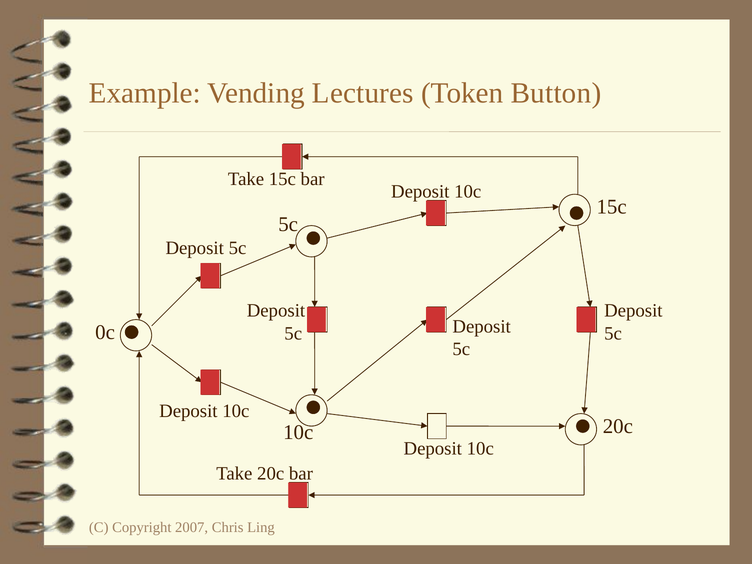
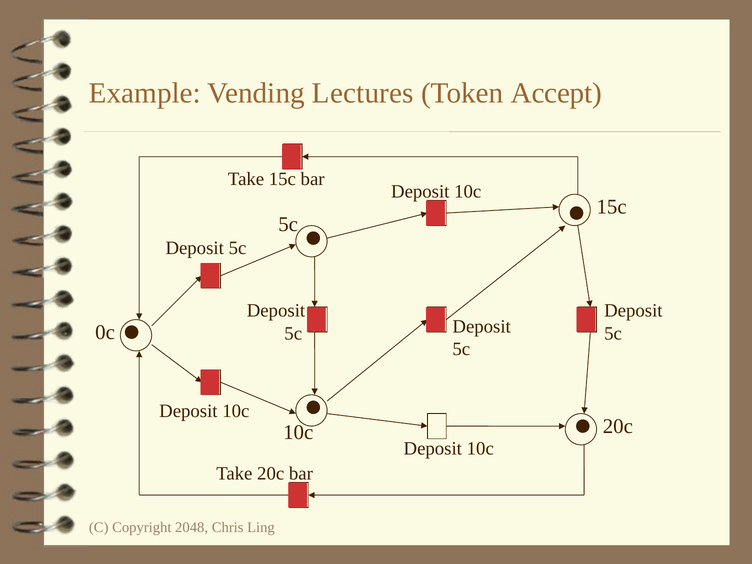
Button: Button -> Accept (556, 93)
2007: 2007 -> 2048 (192, 527)
